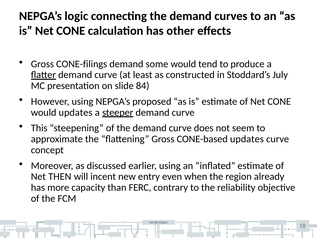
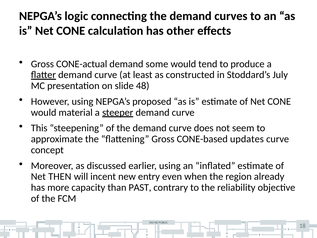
CONE-filings: CONE-filings -> CONE-actual (82, 64)
84: 84 -> 48 (143, 86)
would updates: updates -> material (76, 112)
FERC: FERC -> PAST (140, 187)
